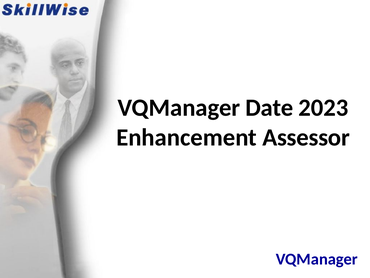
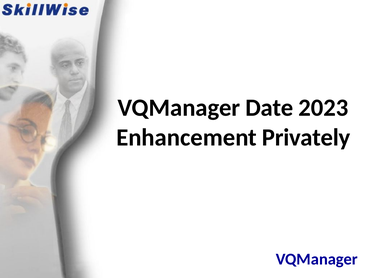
Assessor: Assessor -> Privately (306, 137)
